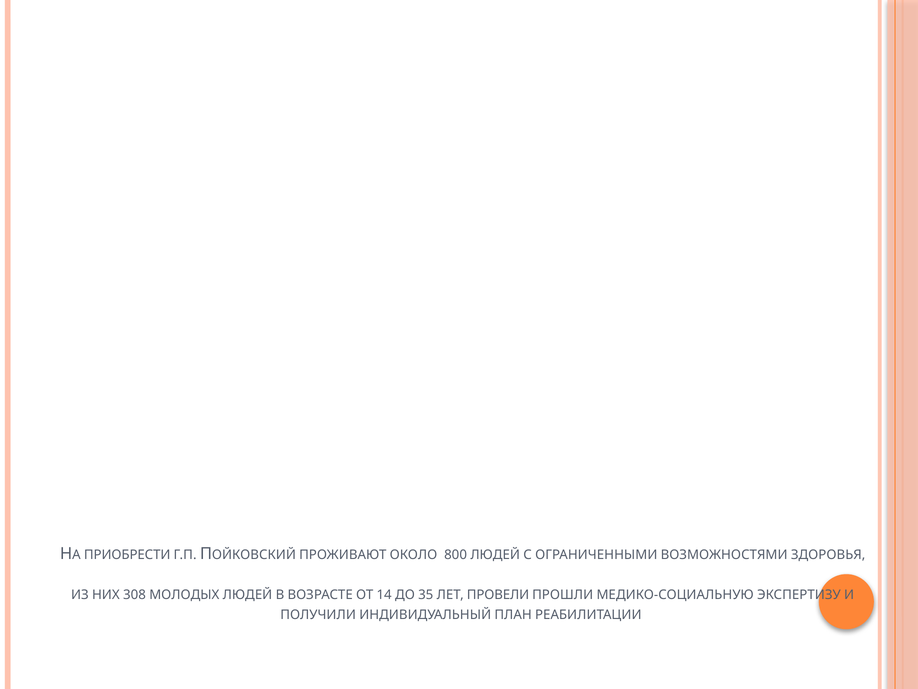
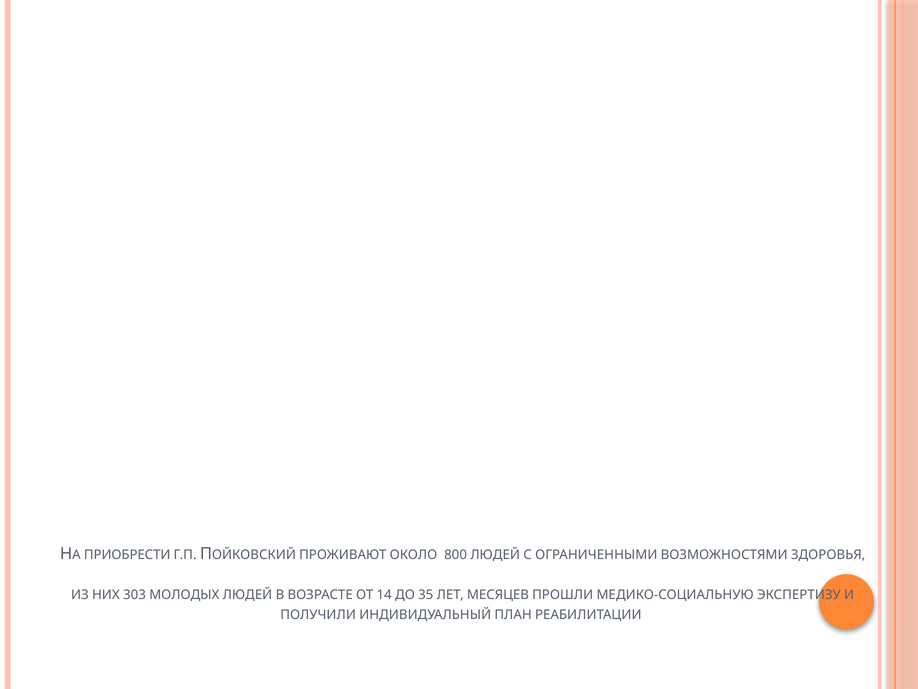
308: 308 -> 303 (134, 594)
ПРОВЕЛИ: ПРОВЕЛИ -> МЕСЯЦЕВ (498, 594)
